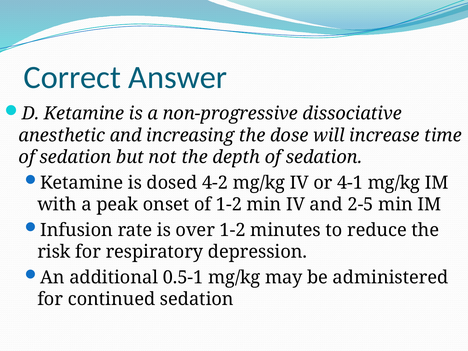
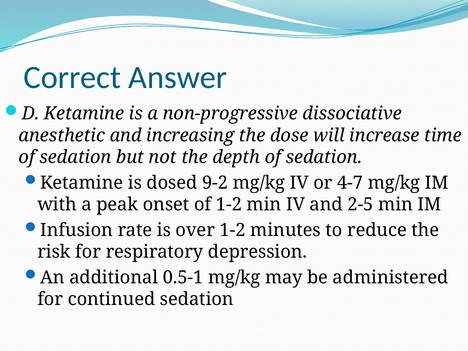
4-2: 4-2 -> 9-2 (215, 183)
4-1: 4-1 -> 4-7 (350, 183)
